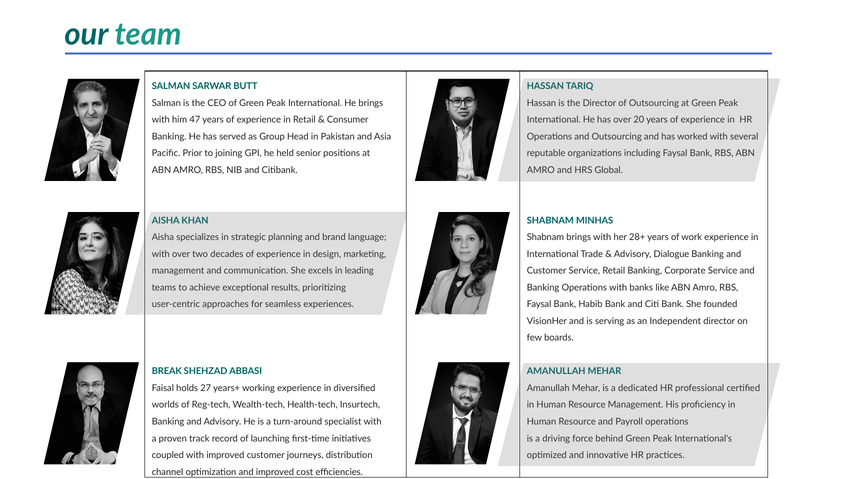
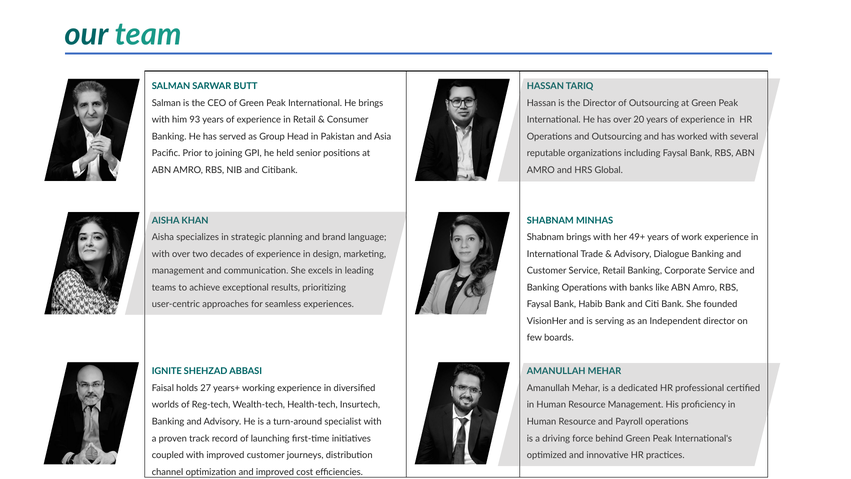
47: 47 -> 93 (195, 120)
28+: 28+ -> 49+ (637, 237)
BREAK: BREAK -> IGNITE (167, 371)
